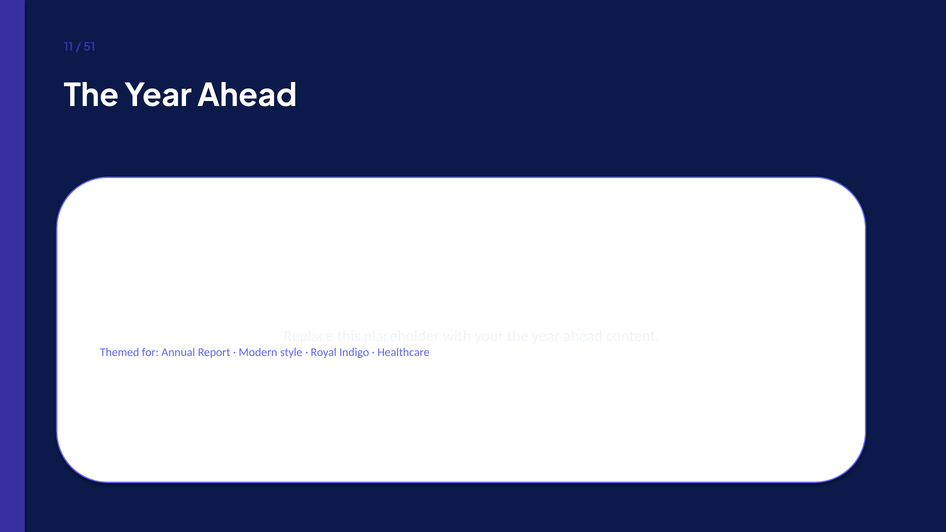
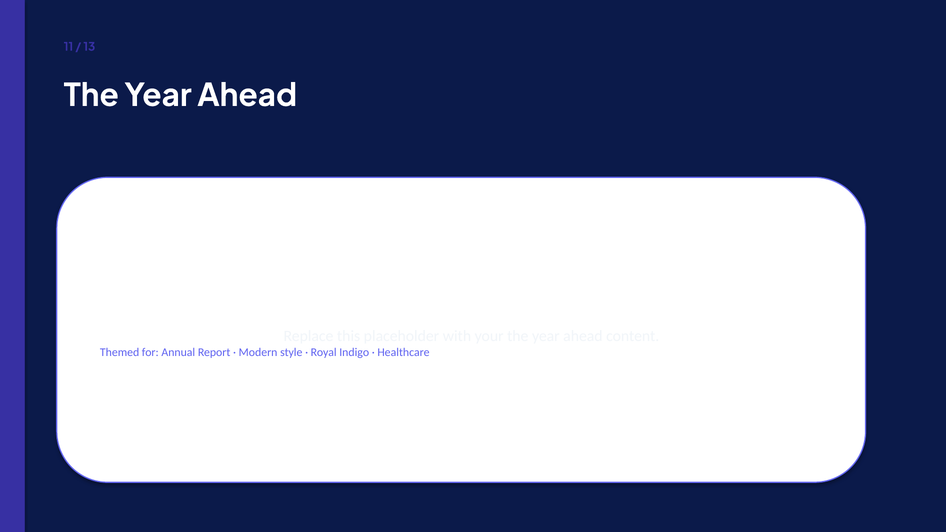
51: 51 -> 13 (89, 47)
